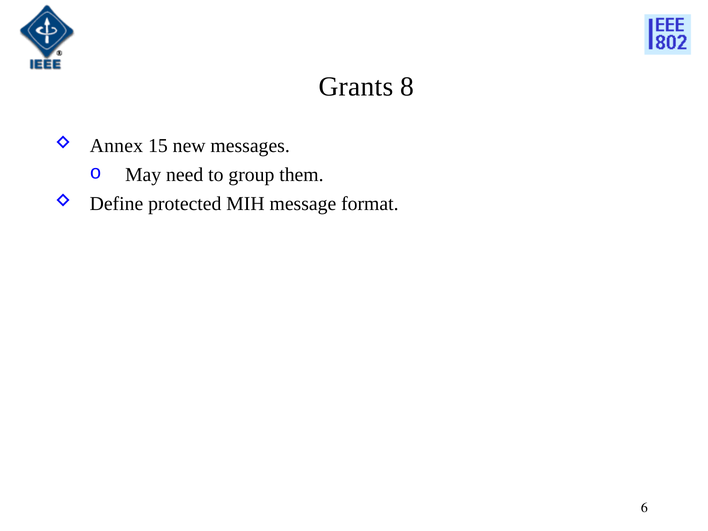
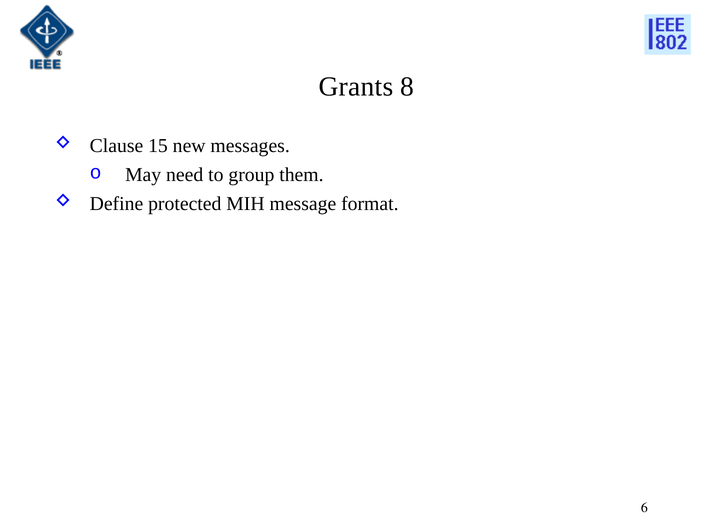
Annex: Annex -> Clause (116, 146)
